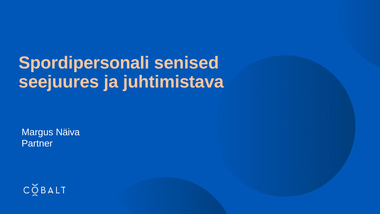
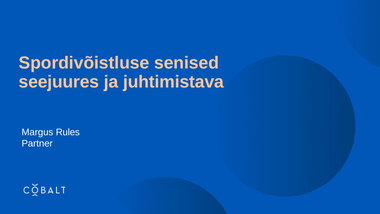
Spordipersonali: Spordipersonali -> Spordivõistluse (84, 63)
Näiva: Näiva -> Rules (68, 132)
